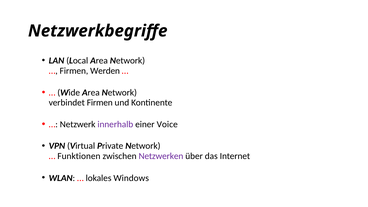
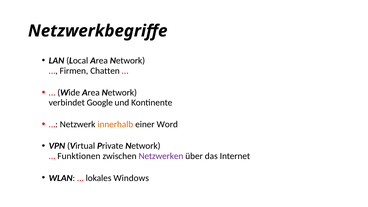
Werden: Werden -> Chatten (105, 71)
verbindet Firmen: Firmen -> Google (100, 103)
innerhalb colour: purple -> orange (115, 124)
Voice: Voice -> Word (167, 124)
